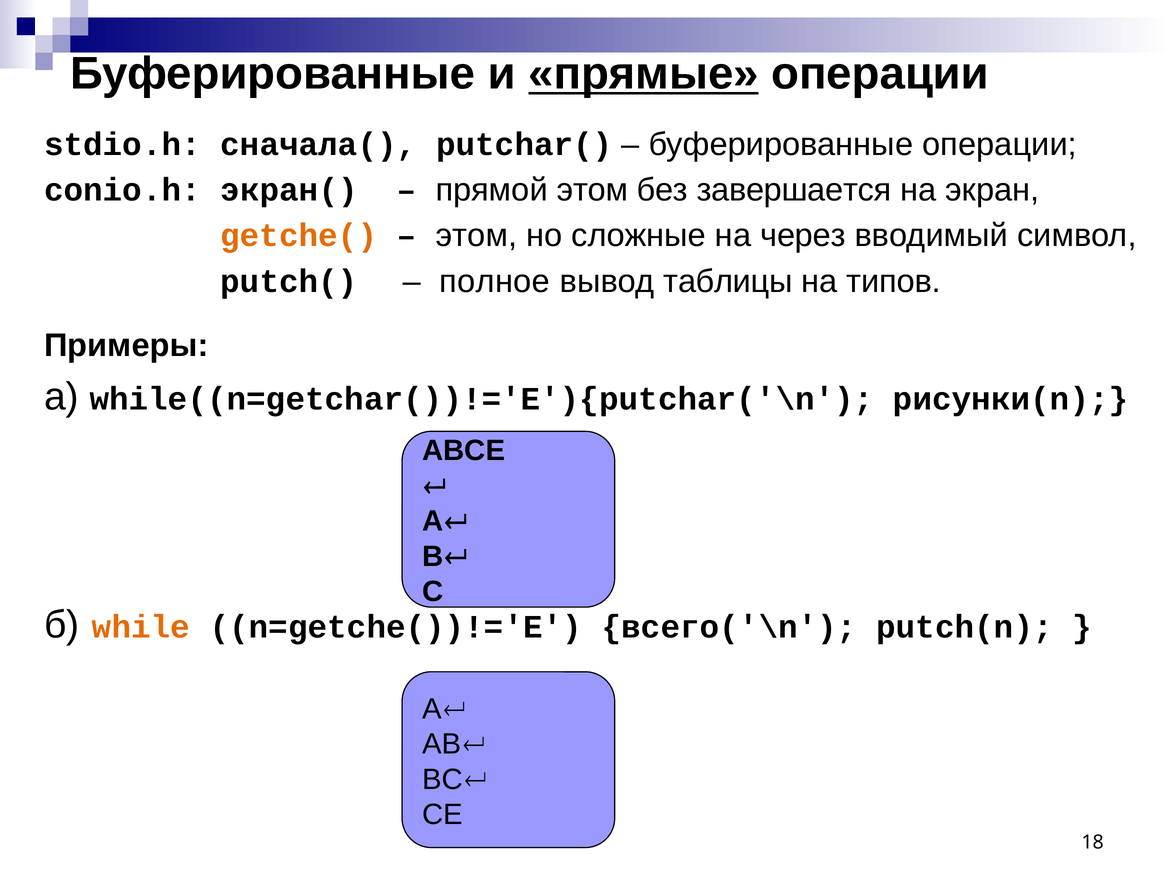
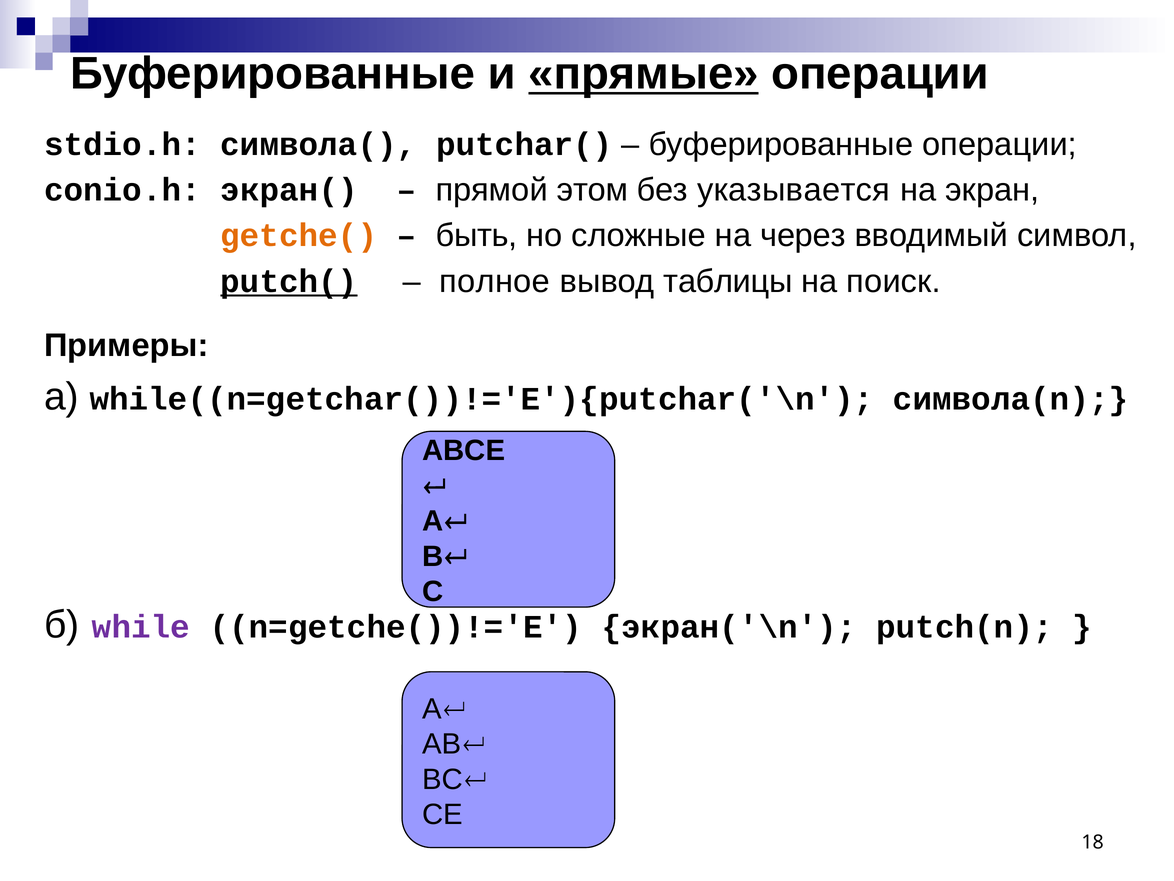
сначала(: сначала( -> символа( (318, 144)
завершается: завершается -> указывается (794, 190)
этом: этом -> быть (477, 235)
putch( underline: none -> present (289, 281)
типов: типов -> поиск (894, 281)
рисунки(n: рисунки(n -> символа(n (1011, 399)
while colour: orange -> purple (141, 627)
всего('\n: всего('\n -> экран('\n (729, 627)
